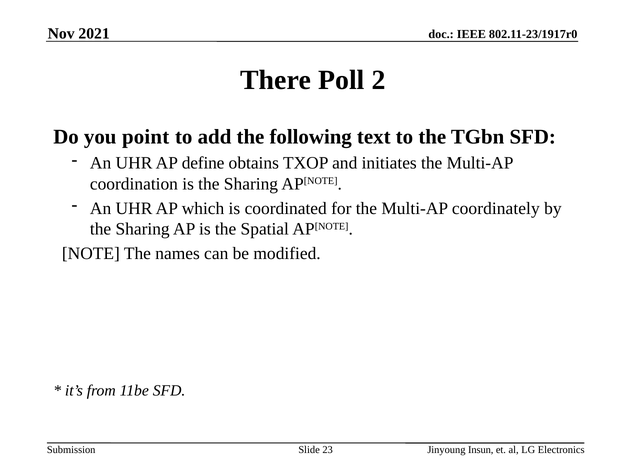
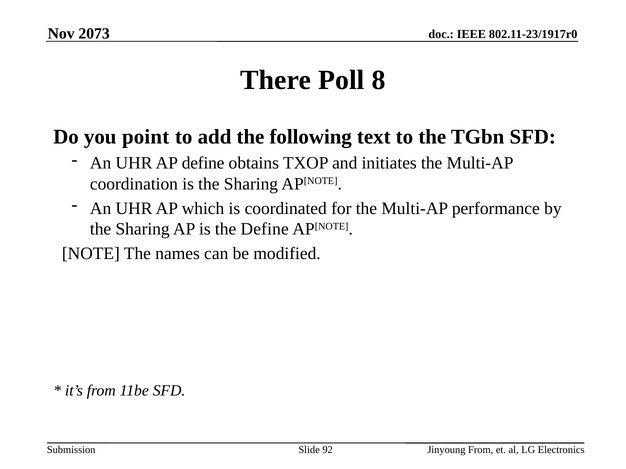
2021: 2021 -> 2073 (94, 33)
2: 2 -> 8 (379, 80)
coordinately: coordinately -> performance (496, 209)
the Spatial: Spatial -> Define (265, 229)
23: 23 -> 92 (328, 450)
Jinyoung Insun: Insun -> From (481, 450)
